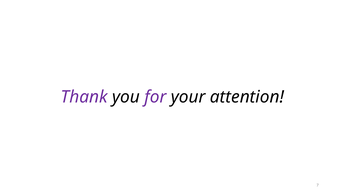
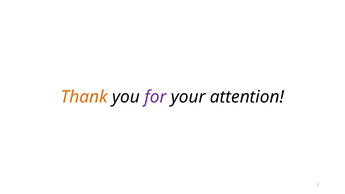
Thank colour: purple -> orange (84, 97)
